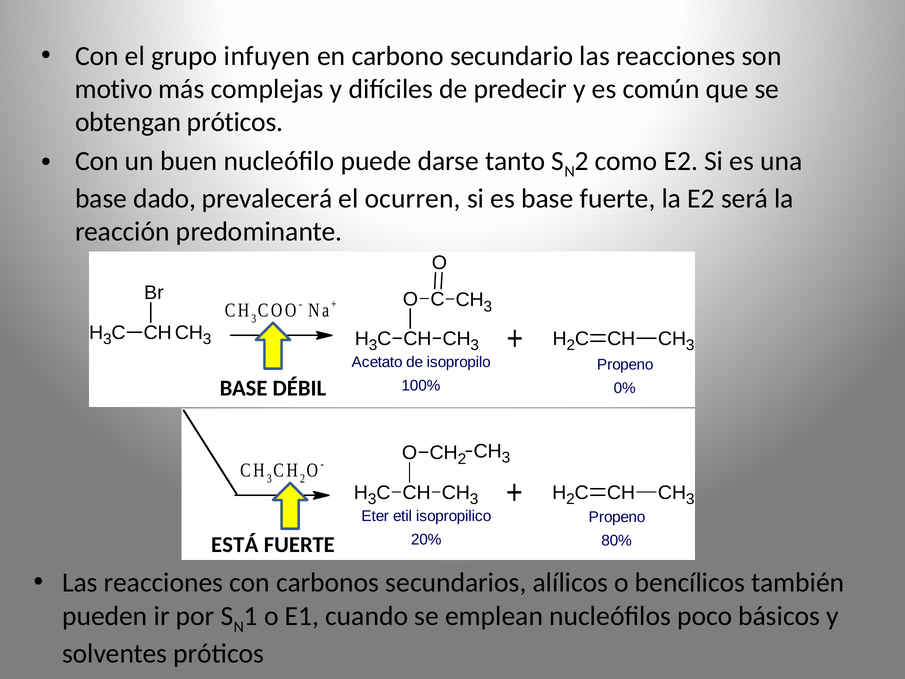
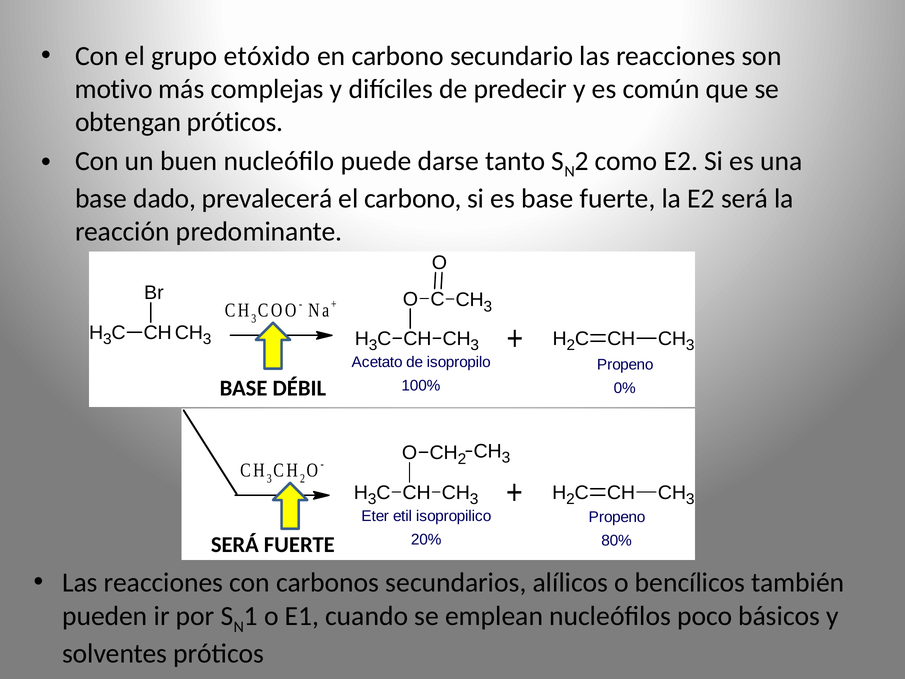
infuyen: infuyen -> etóxido (267, 56)
el ocurren: ocurren -> carbono (413, 199)
ESTÁ: ESTÁ -> SERÁ (235, 545)
